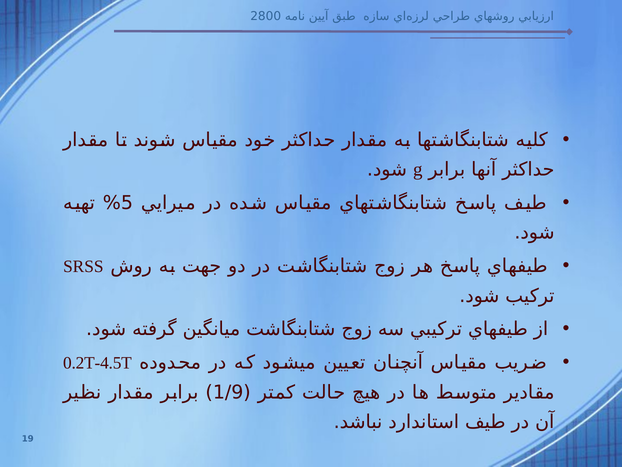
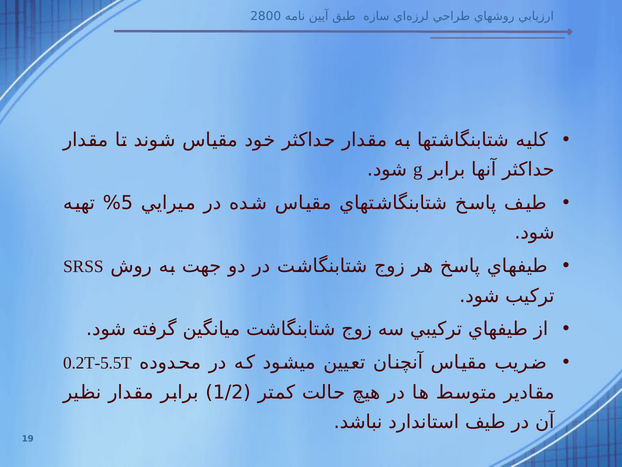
0.2T-4.5T: 0.2T-4.5T -> 0.2T-5.5T (97, 363)
1/9: 1/9 -> 1/2 (228, 392)
